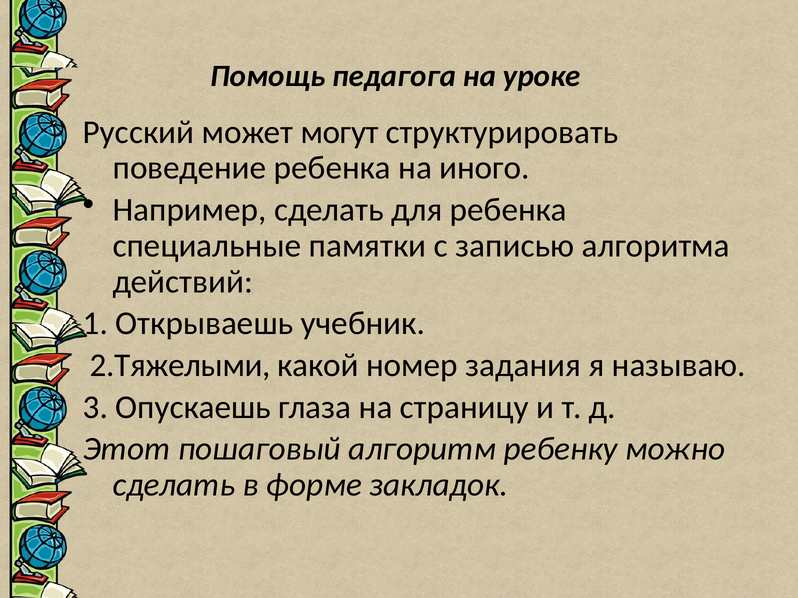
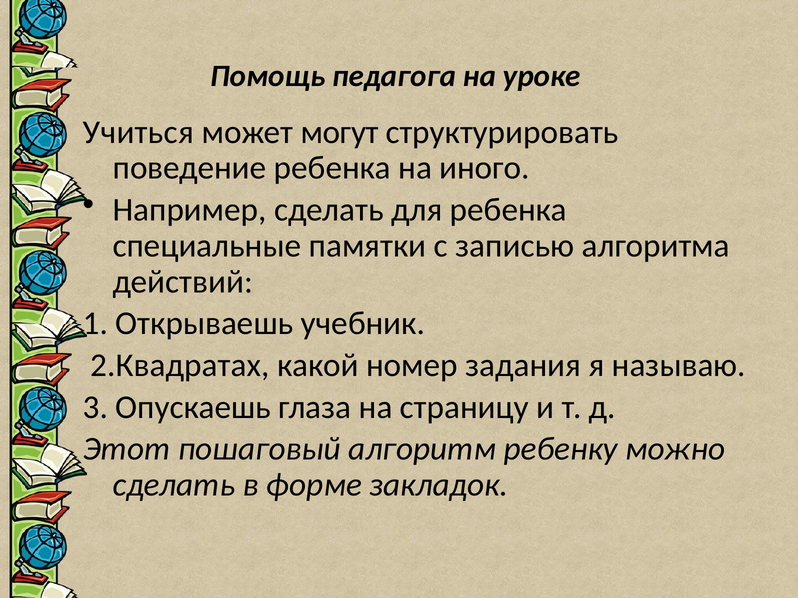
Русский: Русский -> Учиться (138, 132)
2.Тяжелыми: 2.Тяжелыми -> 2.Квадратах (180, 366)
